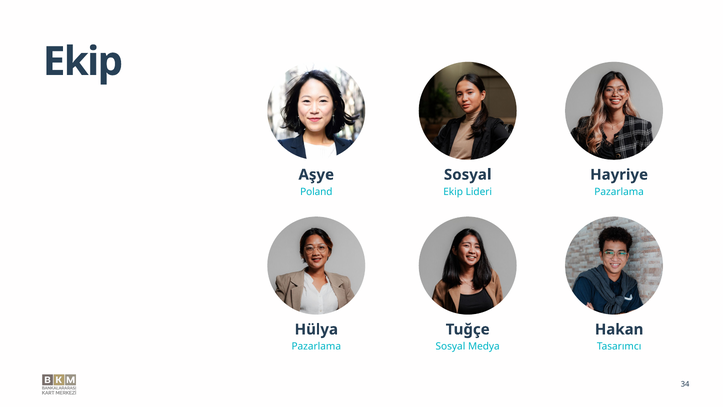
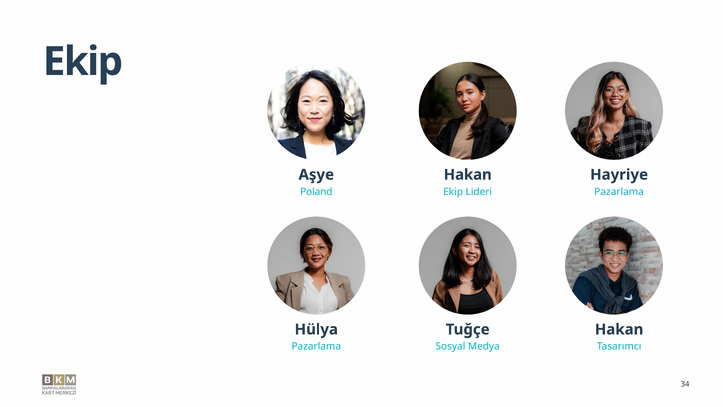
Sosyal: Sosyal -> Hakan (468, 175)
